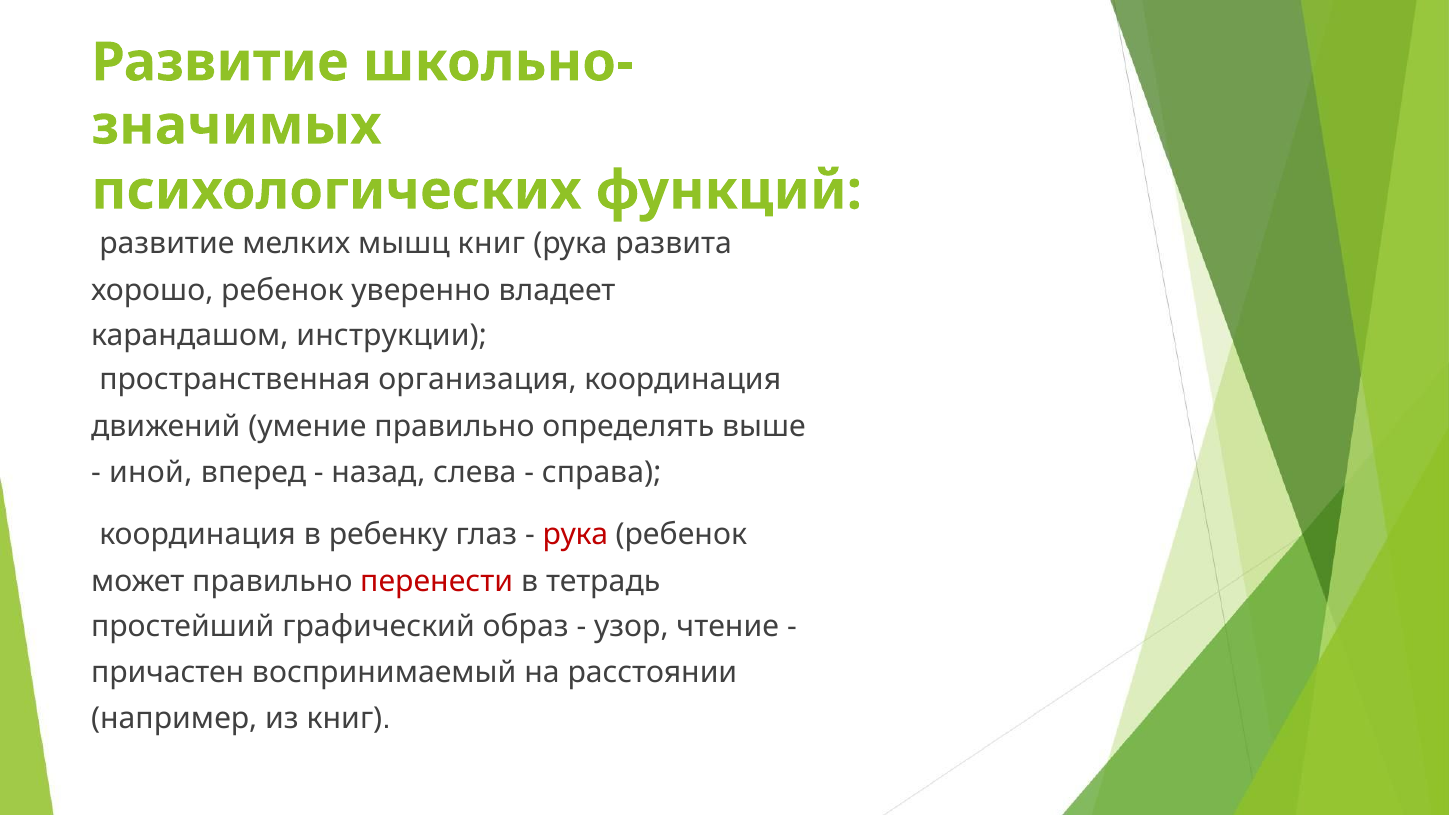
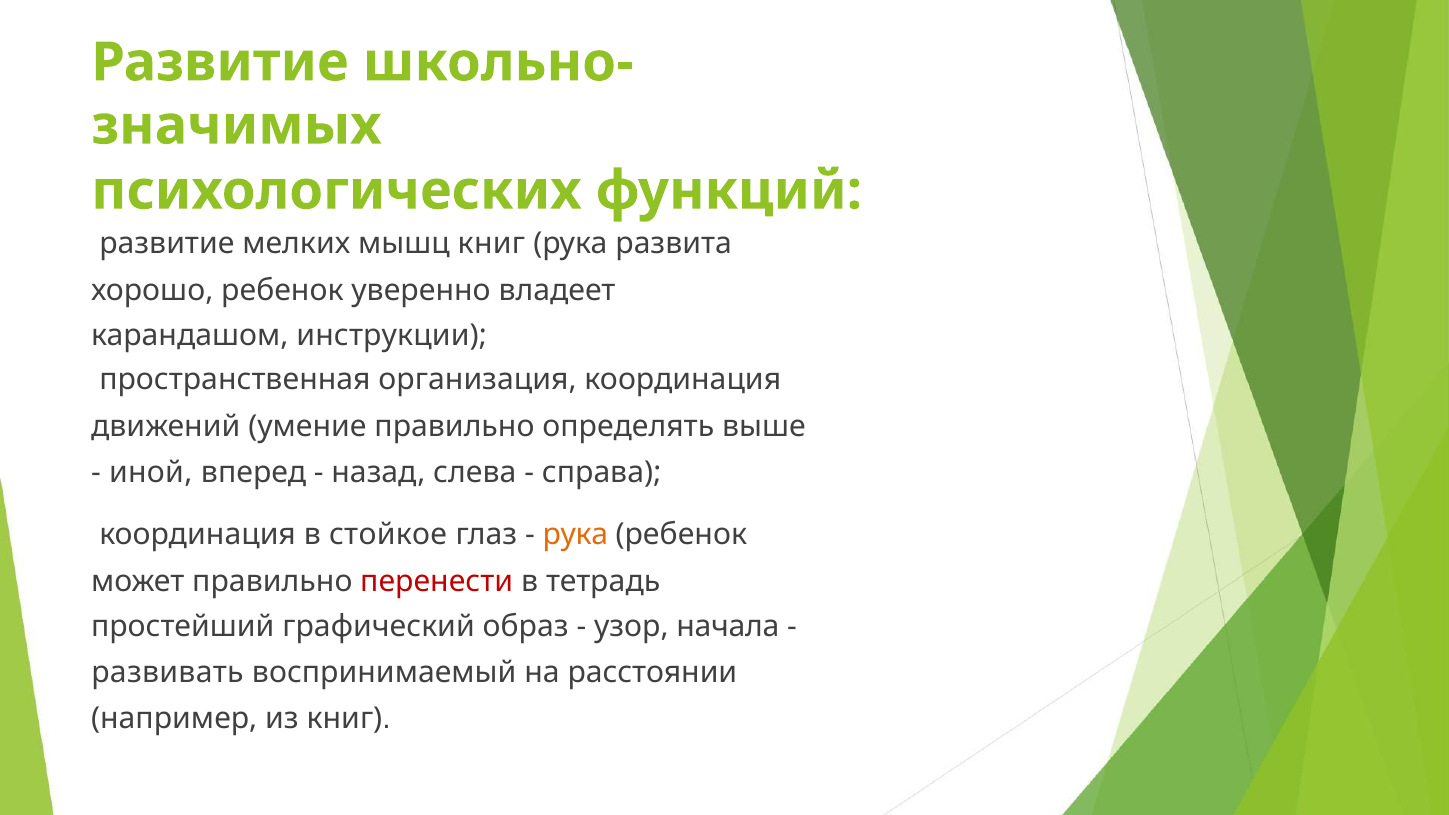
ребенку: ребенку -> стойкое (388, 534)
рука colour: red -> orange (575, 534)
чтение: чтение -> начала (728, 627)
причастен: причастен -> развивать (167, 672)
